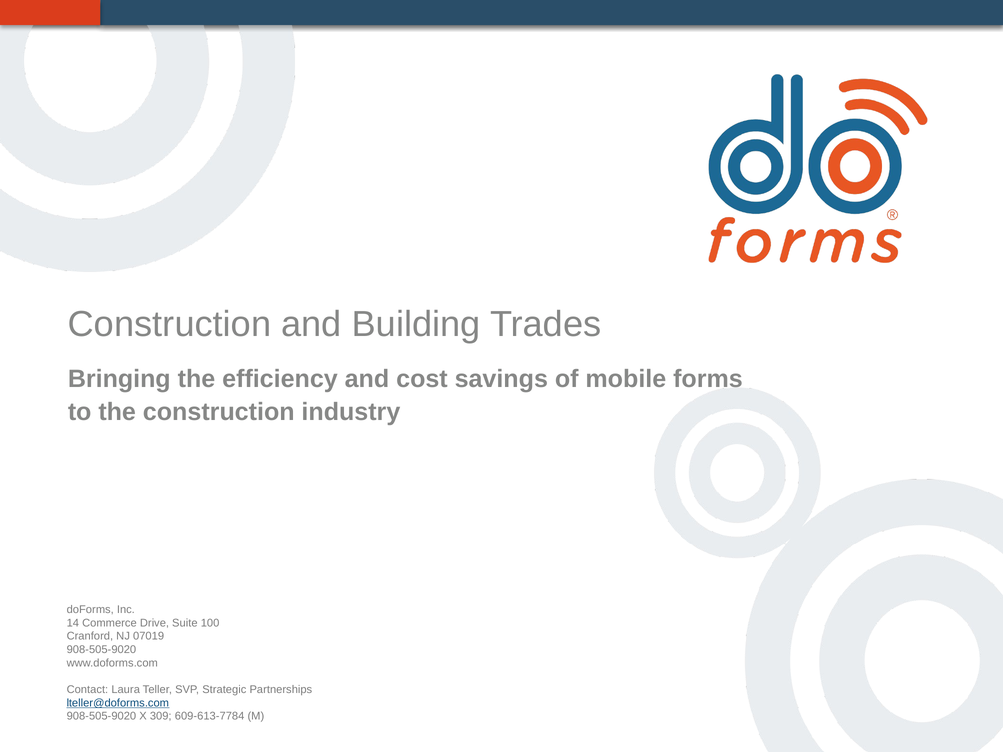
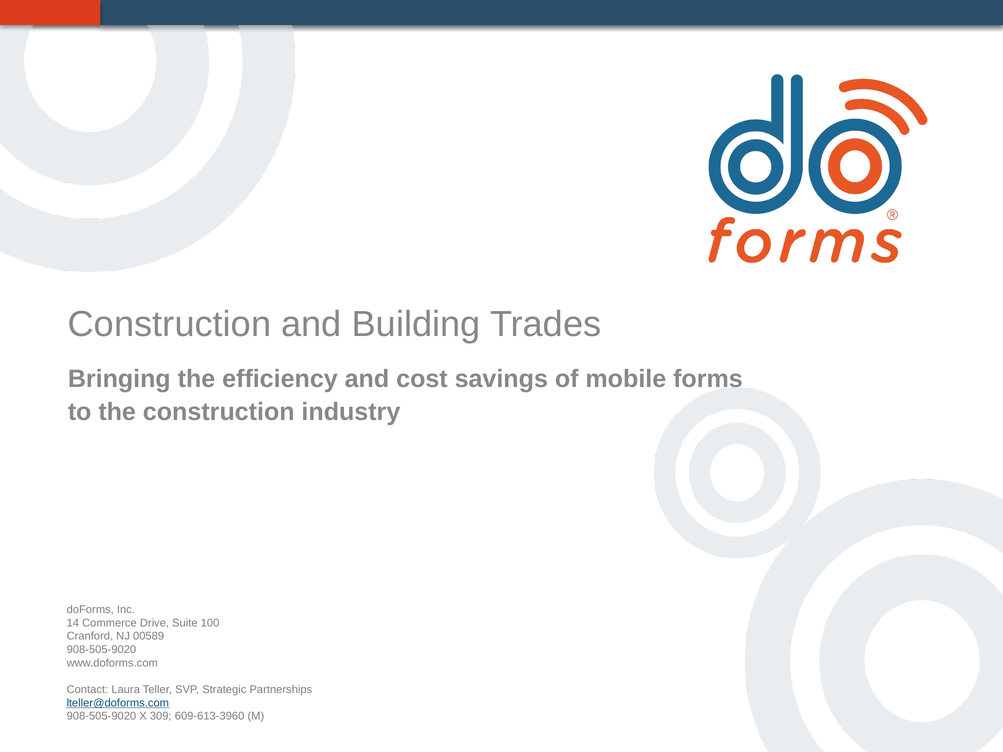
07019: 07019 -> 00589 (149, 636)
609-613-7784: 609-613-7784 -> 609-613-3960 (210, 716)
